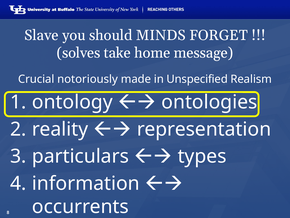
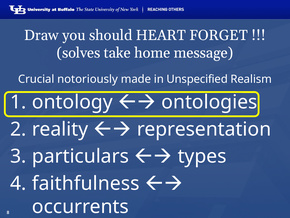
Slave: Slave -> Draw (41, 35)
MINDS: MINDS -> HEART (161, 35)
information: information -> faithfulness (86, 183)
